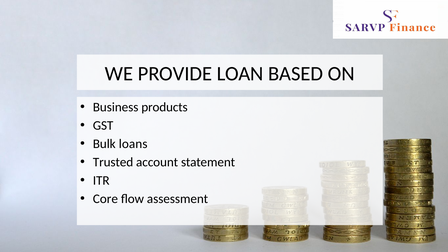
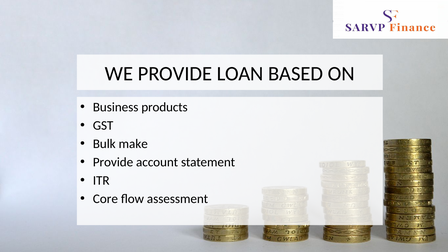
loans: loans -> make (133, 144)
Trusted: Trusted -> Provide (113, 162)
